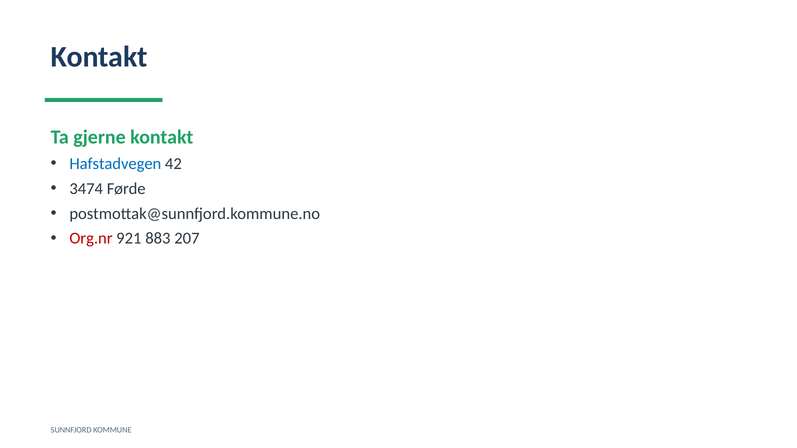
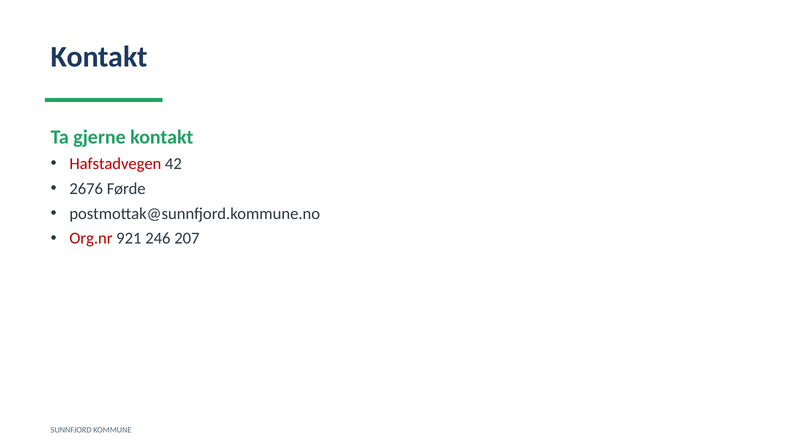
Hafstadvegen colour: blue -> red (115, 164)
3474: 3474 -> 2676 (86, 189)
883: 883 -> 246 (158, 239)
